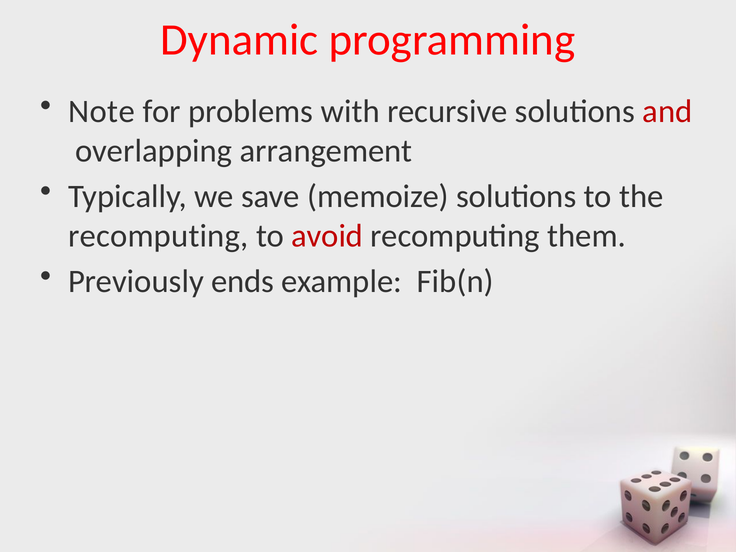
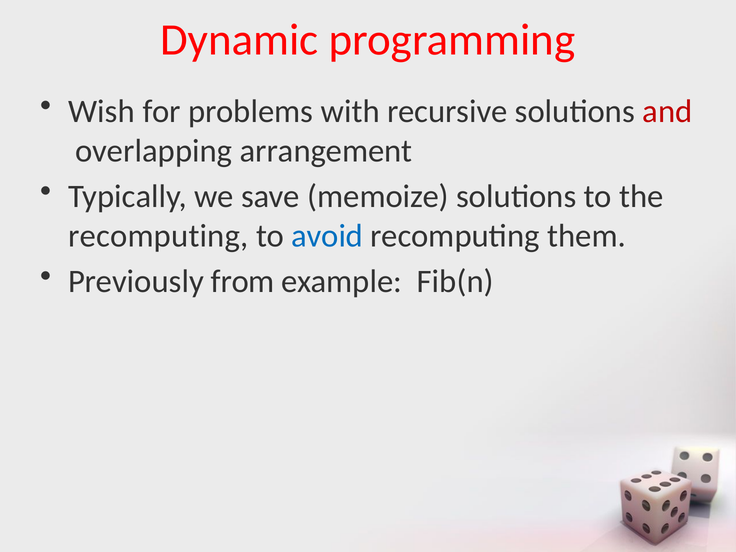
Note: Note -> Wish (102, 111)
avoid colour: red -> blue (327, 236)
ends: ends -> from (243, 282)
